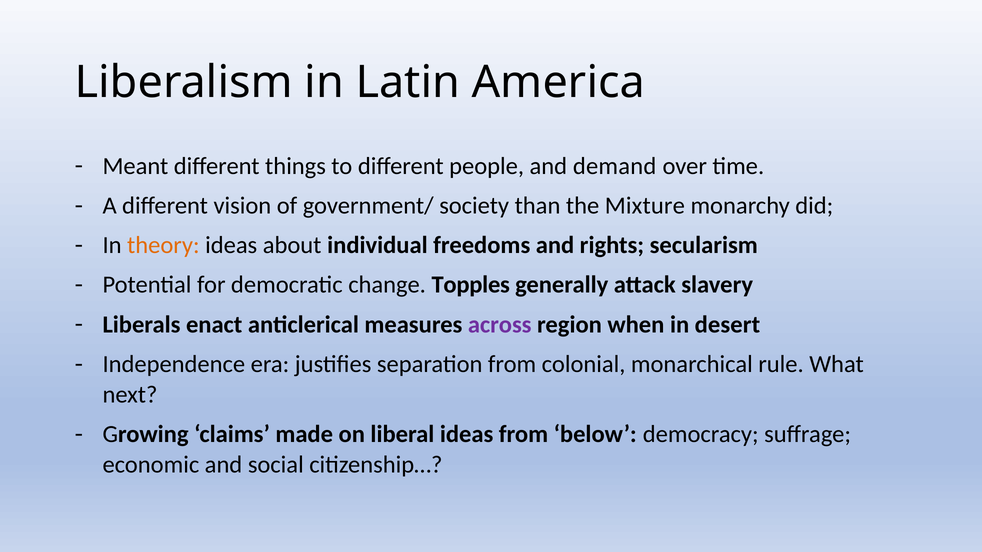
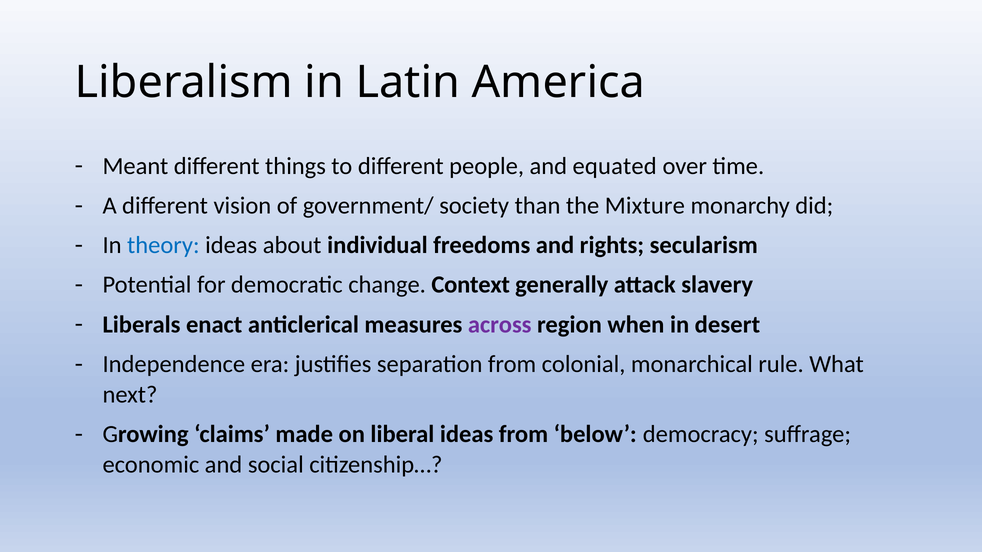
demand: demand -> equated (615, 166)
theory colour: orange -> blue (163, 245)
Topples: Topples -> Context (471, 285)
